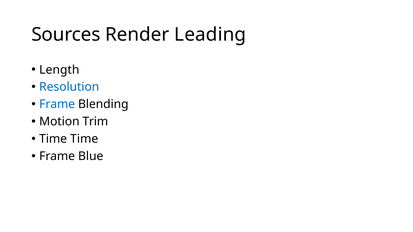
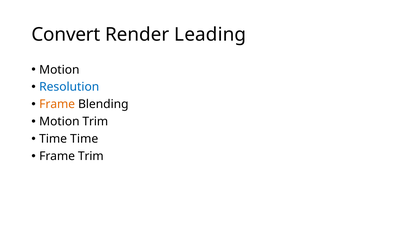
Sources: Sources -> Convert (66, 35)
Length: Length -> Motion (59, 70)
Frame colour: blue -> orange (57, 104)
Frame Blue: Blue -> Trim (91, 156)
